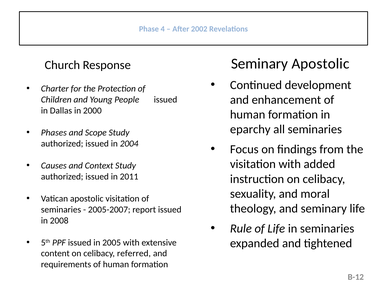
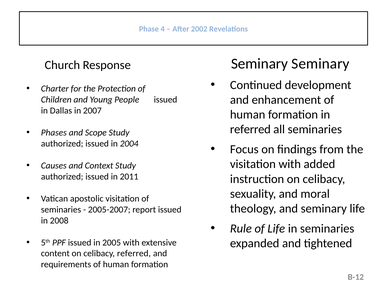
Seminary Apostolic: Apostolic -> Seminary (321, 64)
2000: 2000 -> 2007 (92, 111)
eparchy: eparchy -> referred (250, 129)
